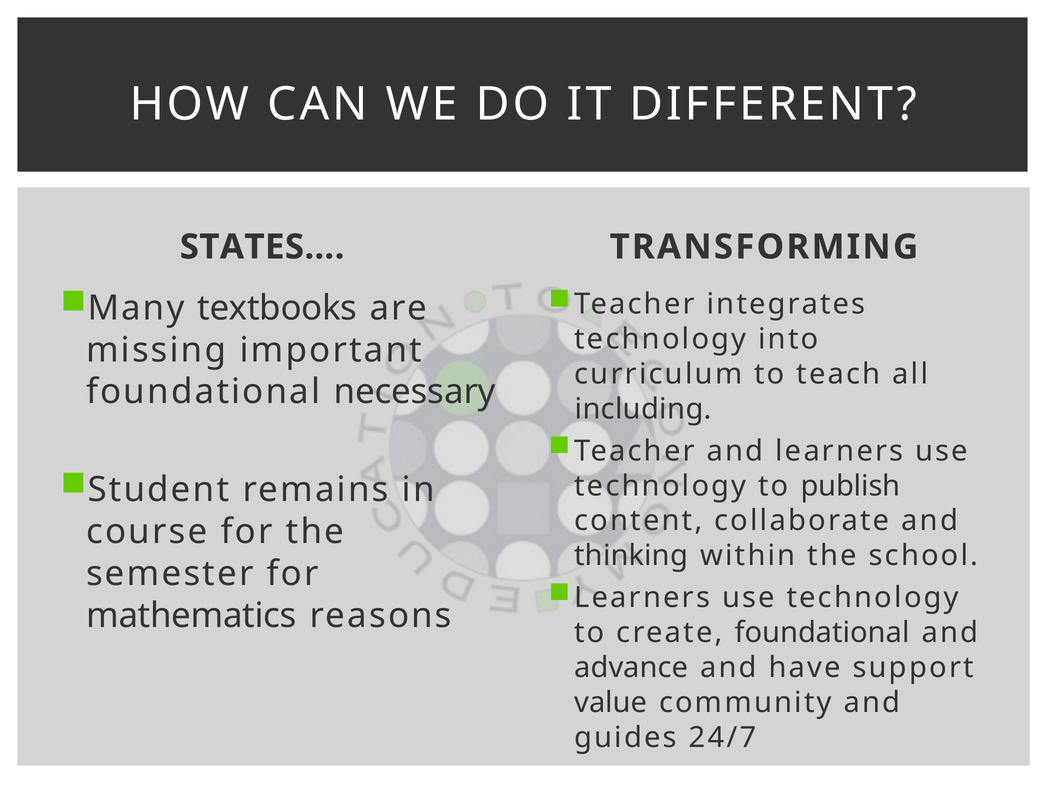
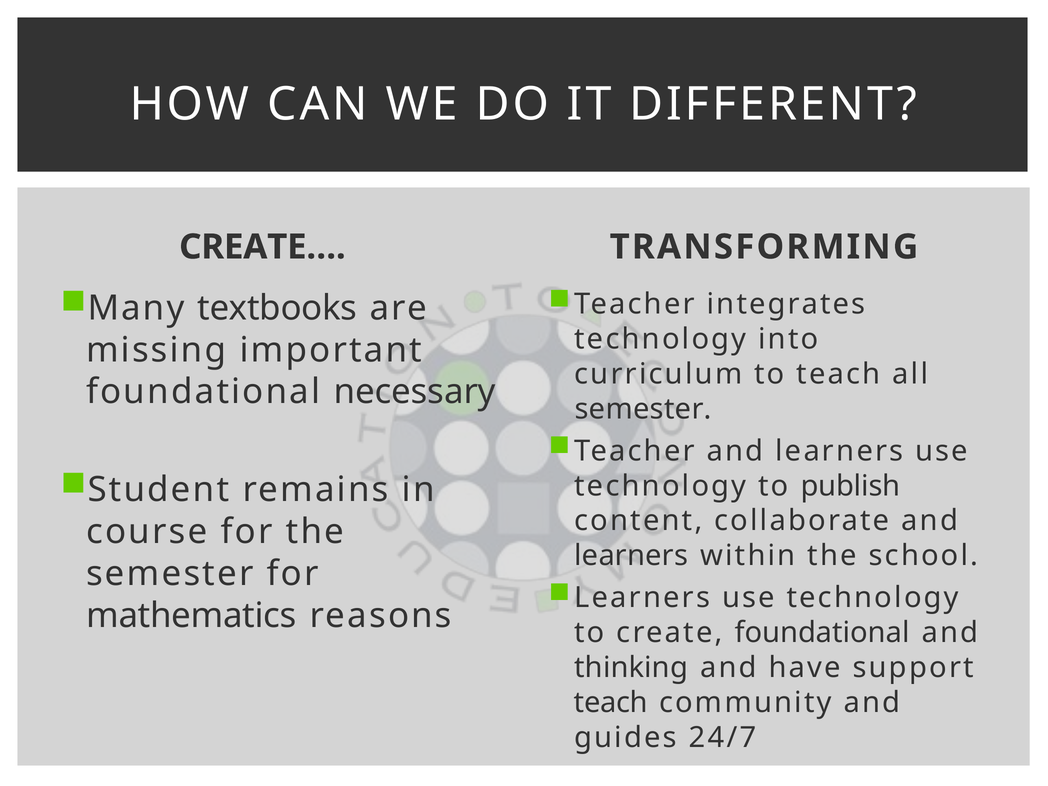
STATES…: STATES… -> CREATE… (262, 247)
including: including -> semester (643, 409)
thinking: thinking -> learners (631, 556)
advance: advance -> thinking (631, 668)
value: value -> teach (611, 703)
